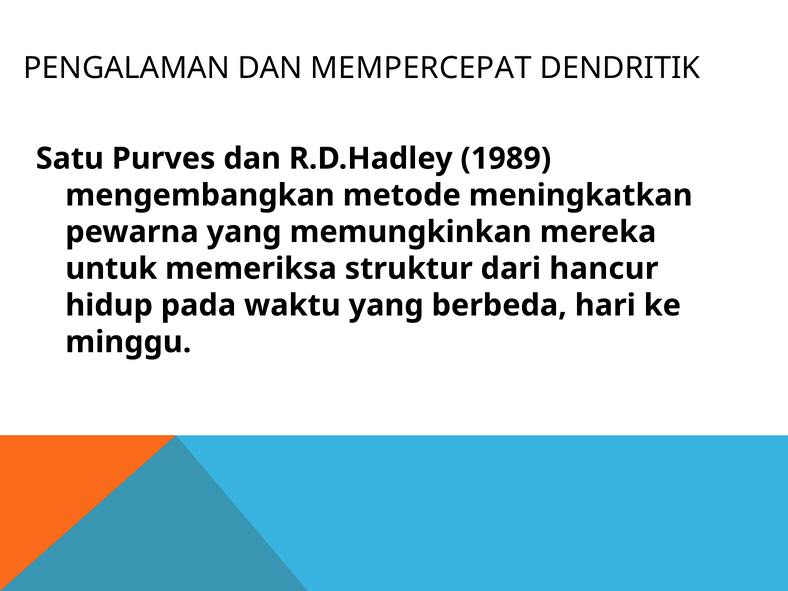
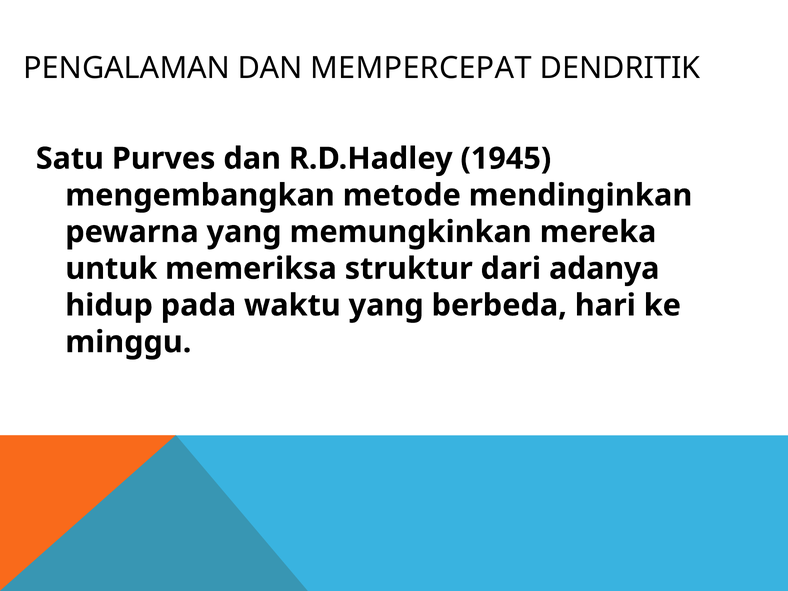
1989: 1989 -> 1945 (506, 159)
meningkatkan: meningkatkan -> mendinginkan (581, 195)
hancur: hancur -> adanya (604, 269)
